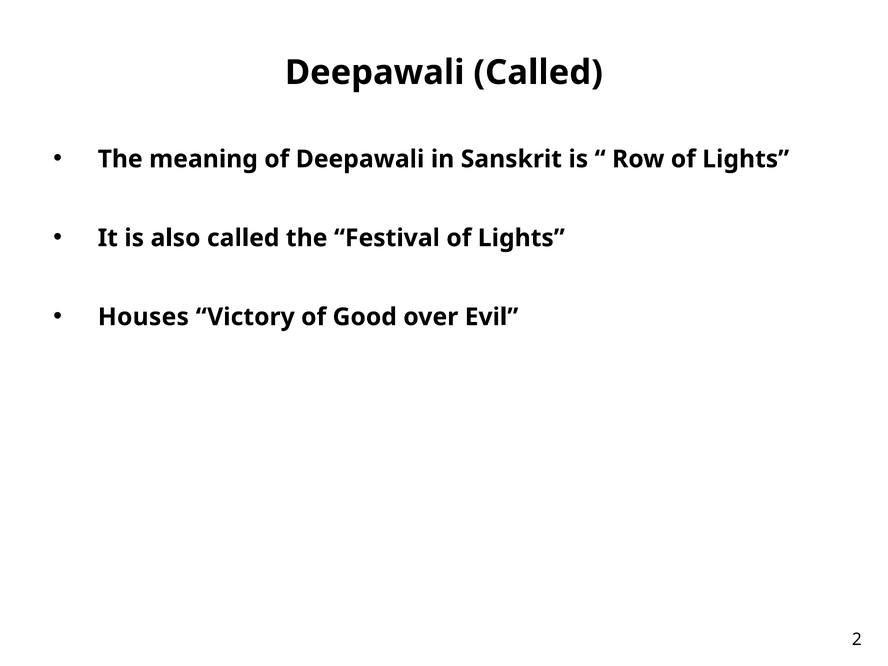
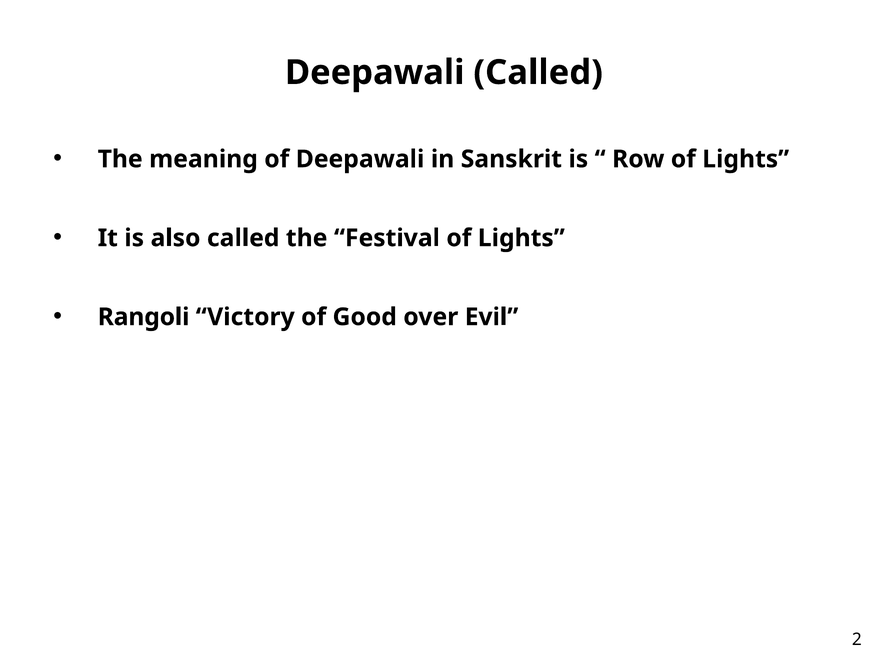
Houses: Houses -> Rangoli (144, 317)
